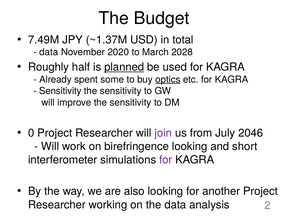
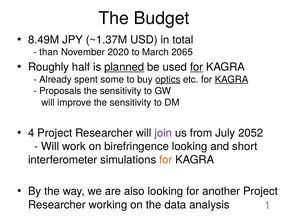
7.49M: 7.49M -> 8.49M (44, 40)
data: data -> than (49, 52)
2028: 2028 -> 2065 (182, 52)
for underline: none -> present (197, 67)
KAGRA underline: none -> present (232, 79)
Sensitivity: Sensitivity -> Proposals (60, 91)
0: 0 -> 4 (31, 133)
2046: 2046 -> 2052 (251, 133)
for colour: purple -> orange (166, 160)
2: 2 -> 1 (268, 205)
